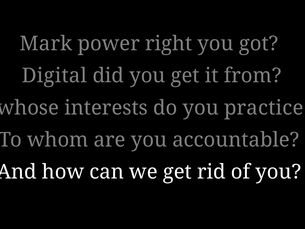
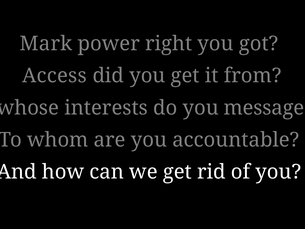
Digital: Digital -> Access (54, 76)
practice: practice -> message (264, 108)
